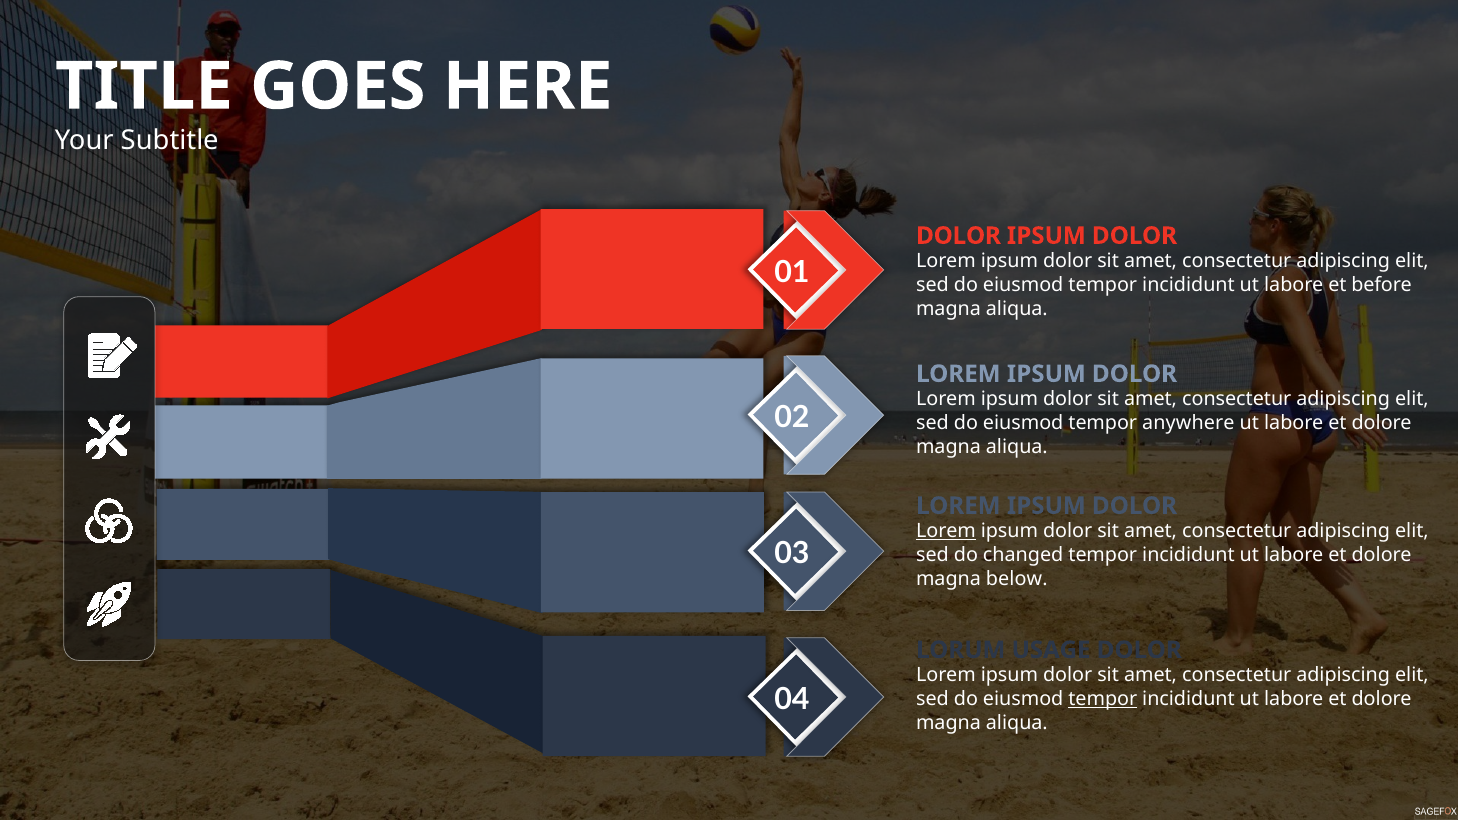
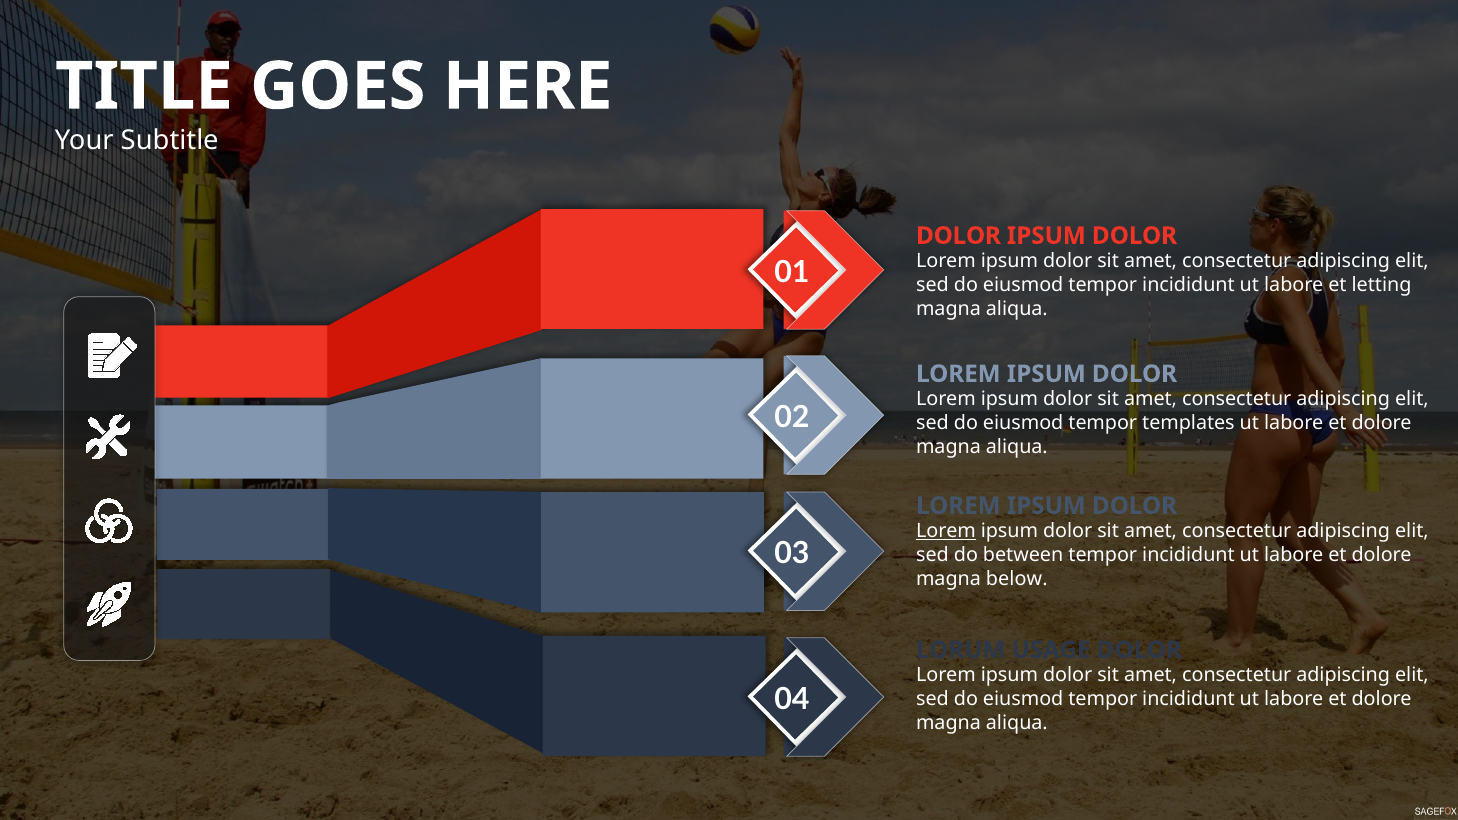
before: before -> letting (1382, 285)
anywhere: anywhere -> templates (1188, 423)
changed: changed -> between (1023, 555)
tempor underline: present -> none (1103, 699)
